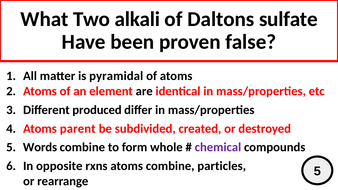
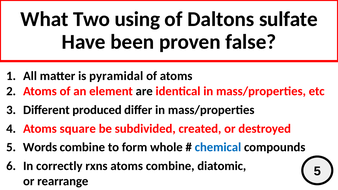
alkali: alkali -> using (137, 19)
parent: parent -> square (78, 129)
chemical colour: purple -> blue (218, 147)
opposite: opposite -> correctly (59, 166)
particles: particles -> diatomic (222, 166)
